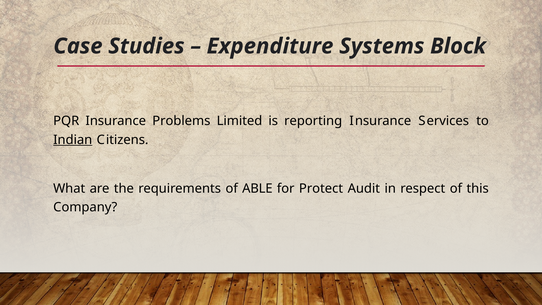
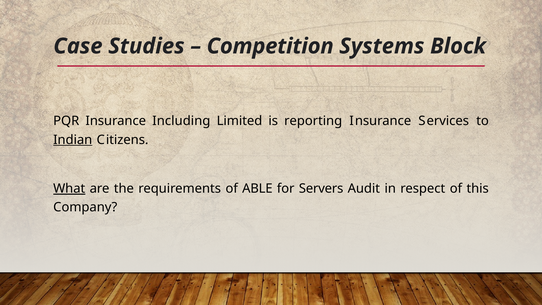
Expenditure: Expenditure -> Competition (270, 46)
Problems: Problems -> Including (181, 121)
What underline: none -> present (69, 188)
Protect: Protect -> Servers (321, 188)
